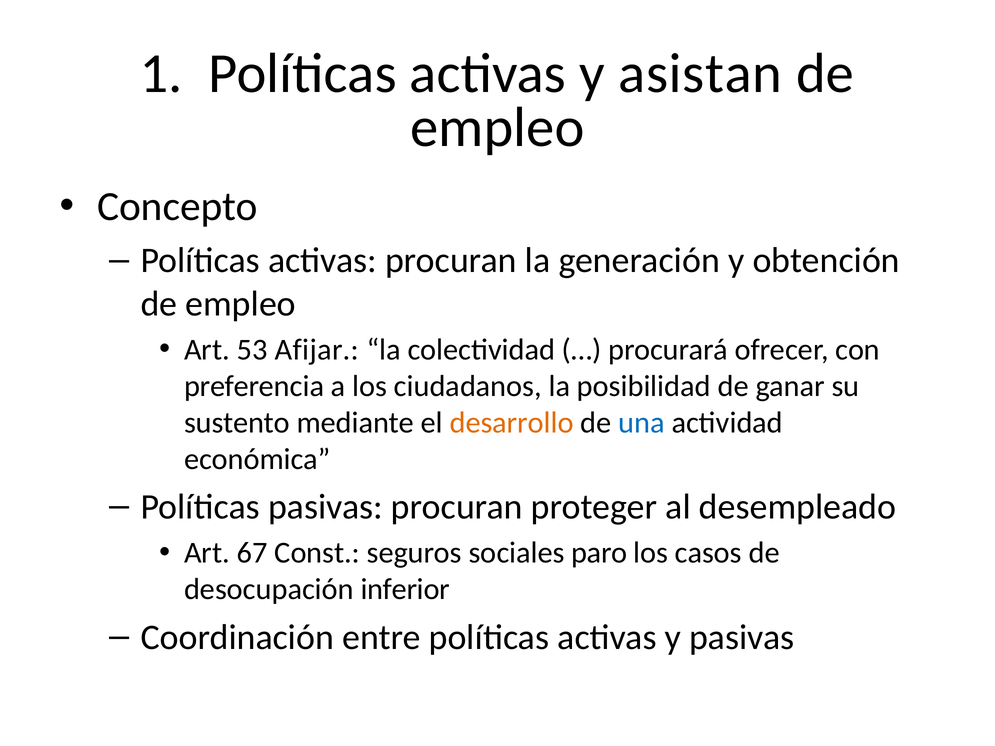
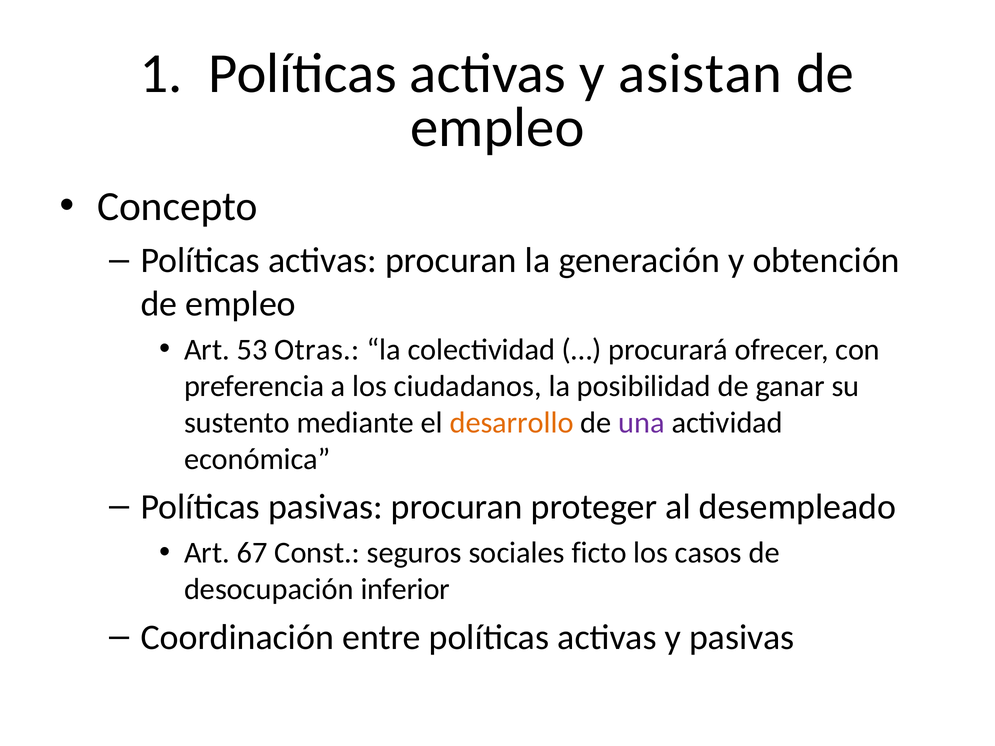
Afijar: Afijar -> Otras (317, 350)
una colour: blue -> purple (642, 423)
paro: paro -> ficto (599, 553)
